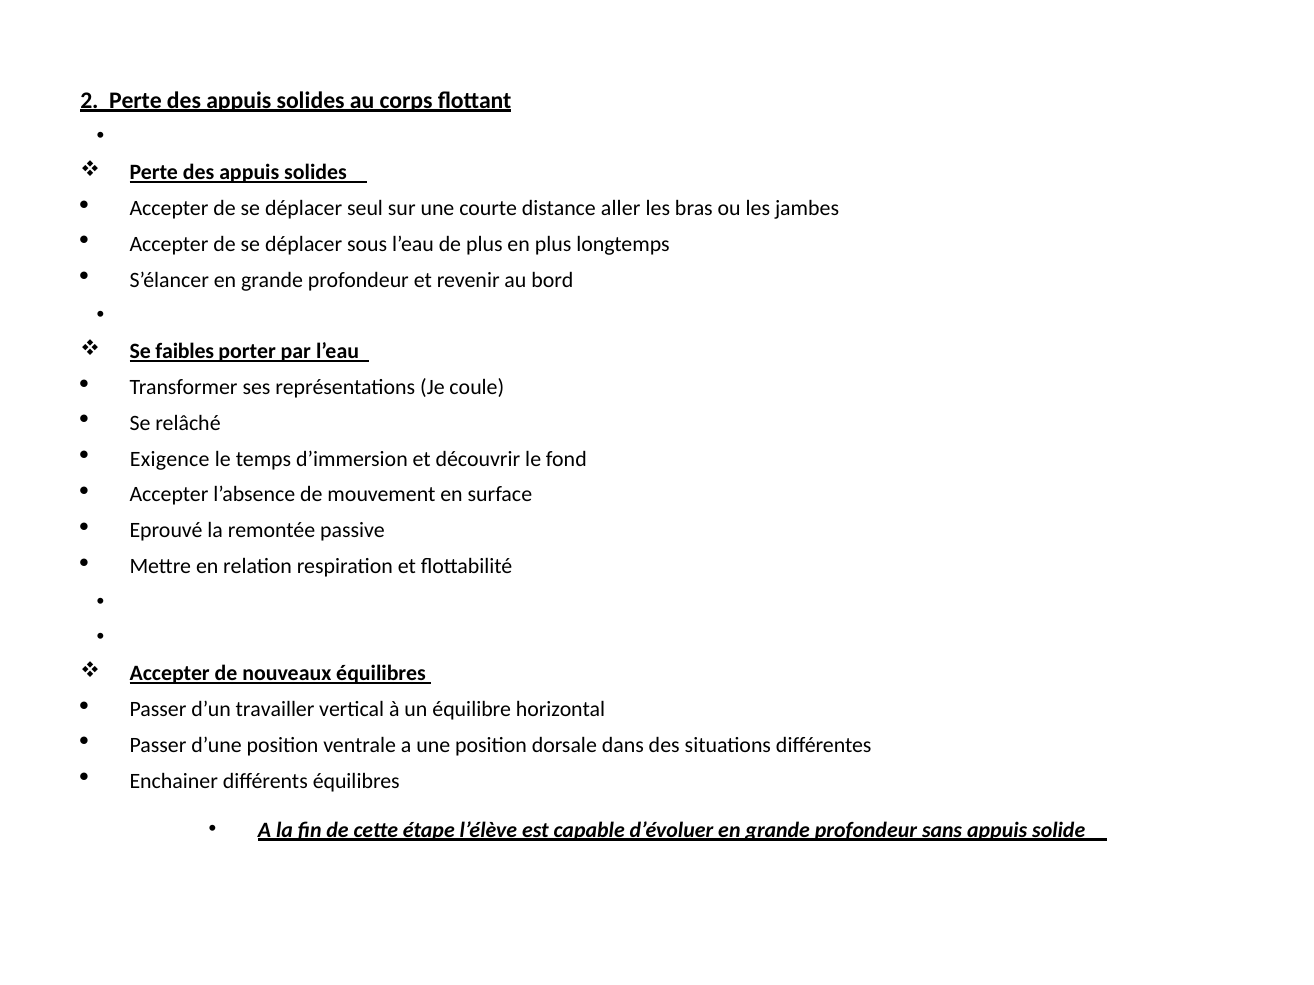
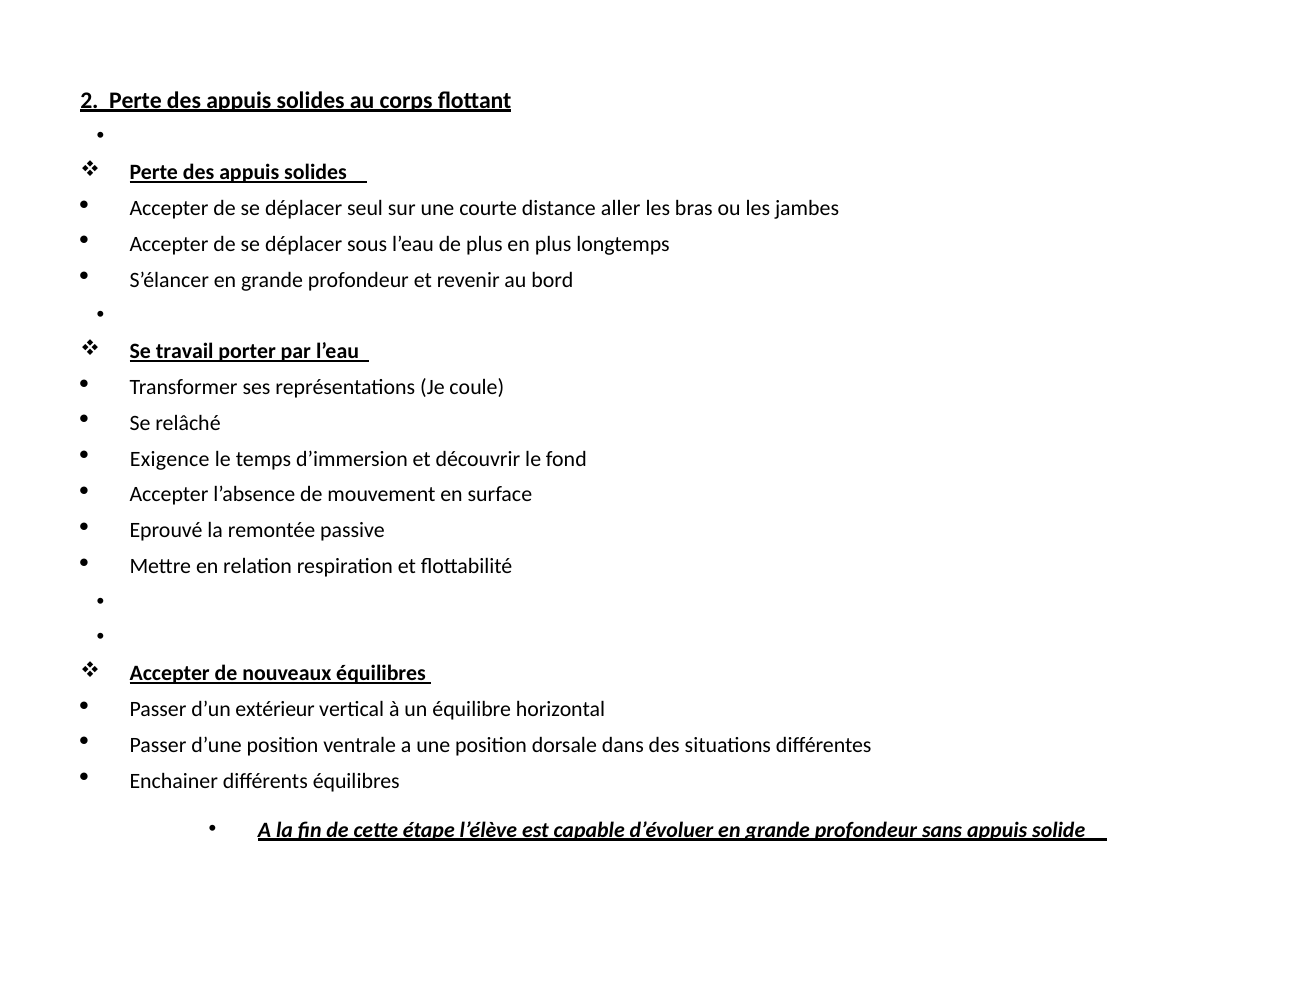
faibles: faibles -> travail (185, 352)
travailler: travailler -> extérieur (275, 710)
